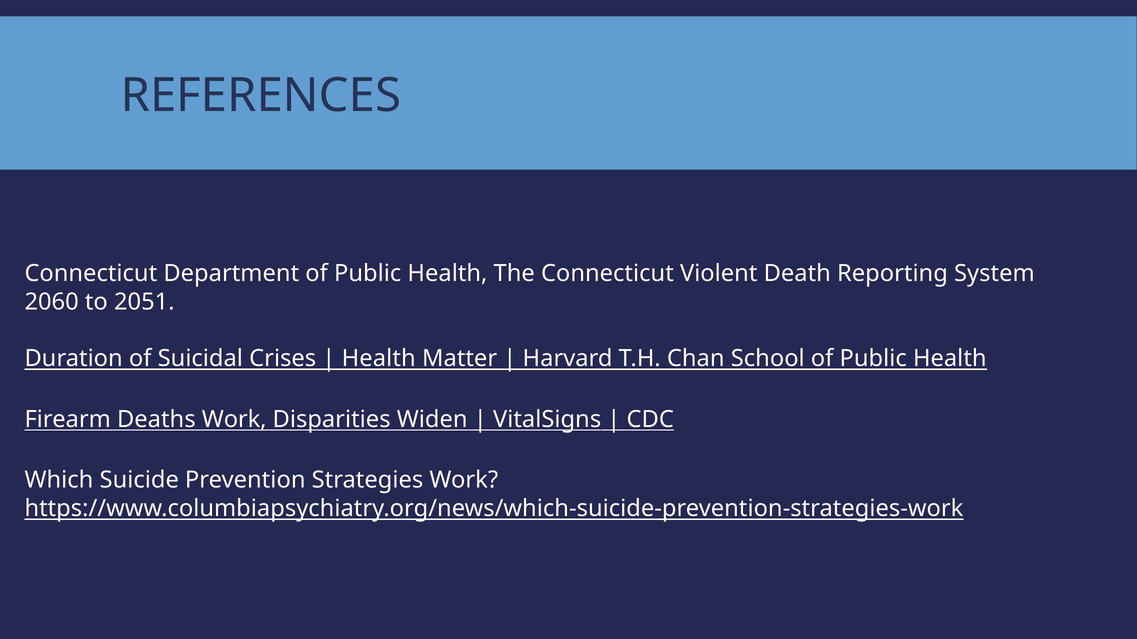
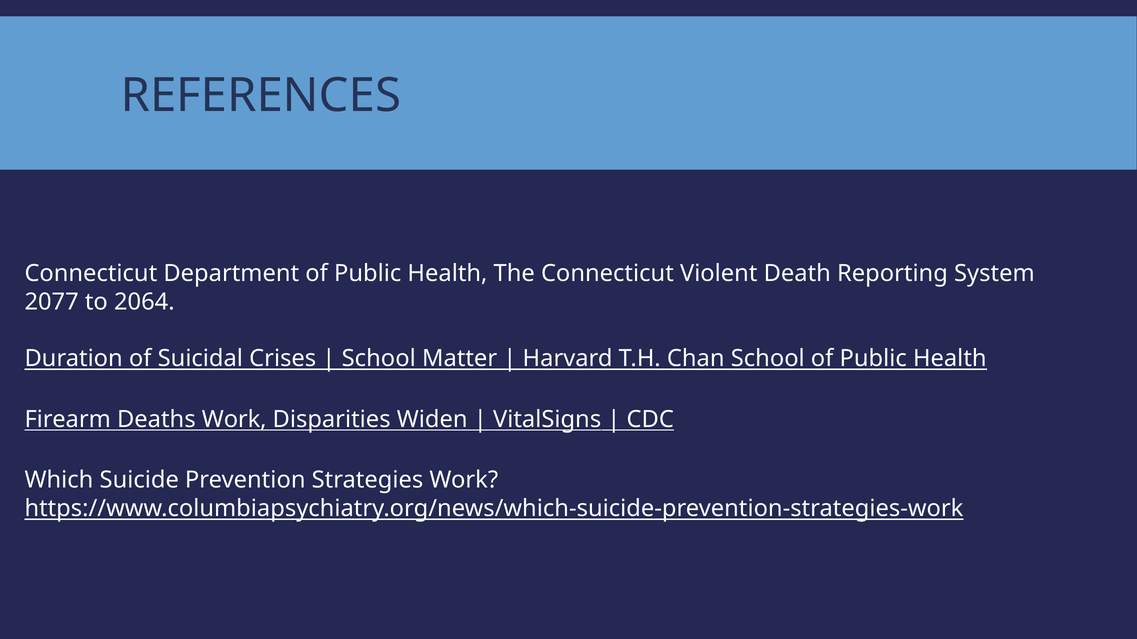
2060: 2060 -> 2077 (52, 302)
2051: 2051 -> 2064 (144, 302)
Health: Health -> School (379, 359)
